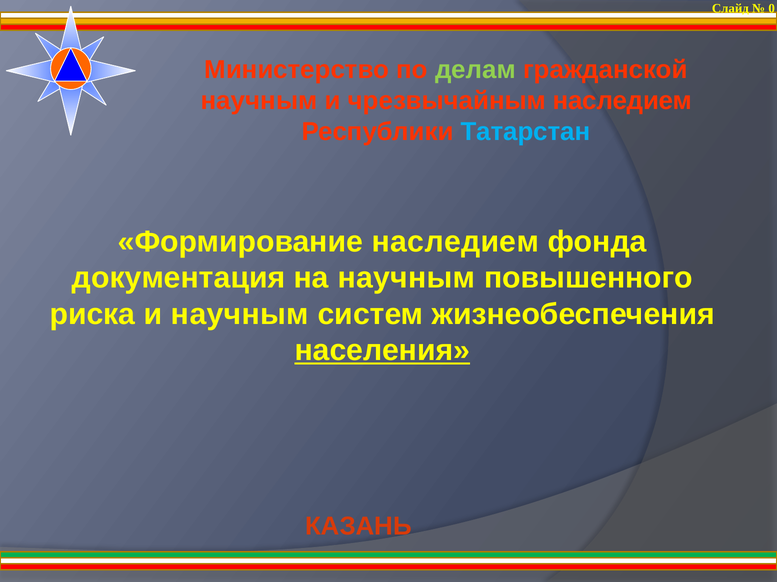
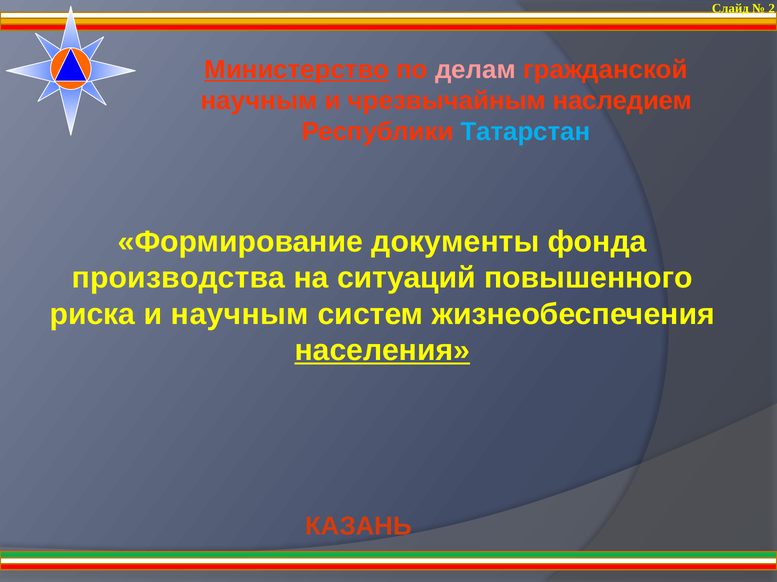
0: 0 -> 2 (772, 9)
Министерство underline: none -> present (297, 70)
делам colour: light green -> pink (475, 70)
Формирование наследием: наследием -> документы (455, 242)
документация: документация -> производства (179, 278)
на научным: научным -> ситуаций (407, 278)
